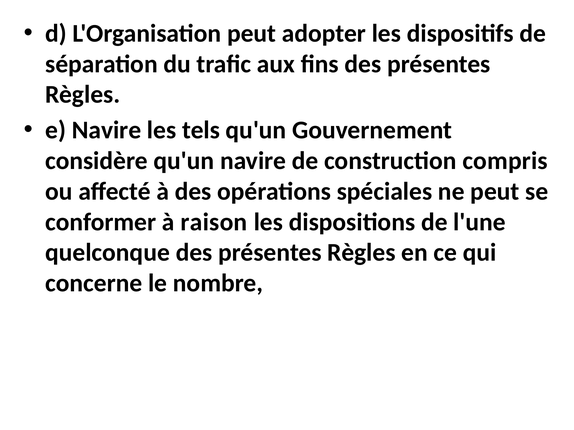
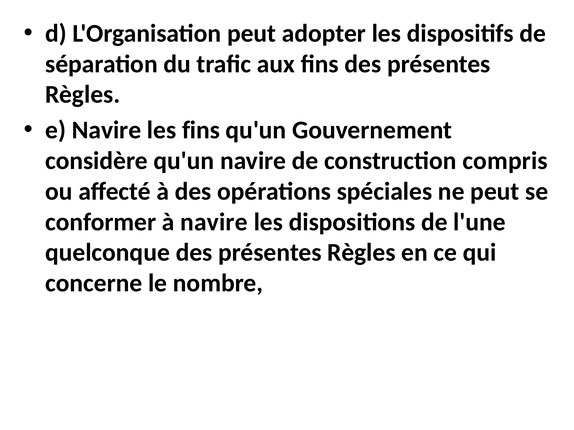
les tels: tels -> fins (201, 130)
à raison: raison -> navire (214, 222)
